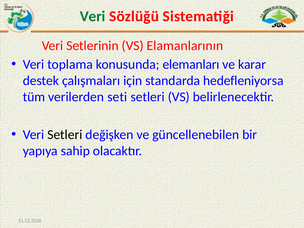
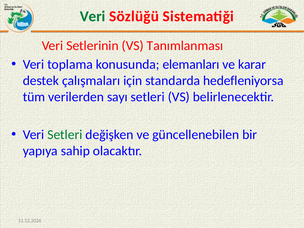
Elamanlarının: Elamanlarının -> Tanımlanması (185, 46)
seti: seti -> sayı (117, 97)
Setleri colour: black -> green (65, 135)
